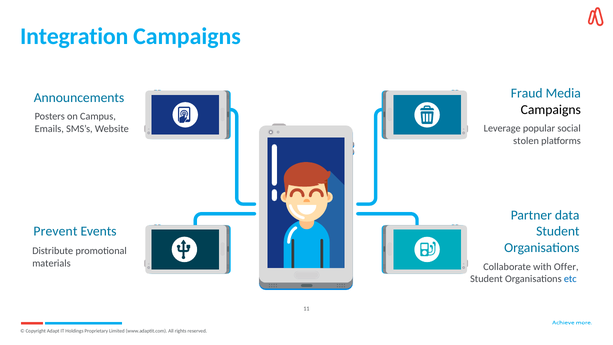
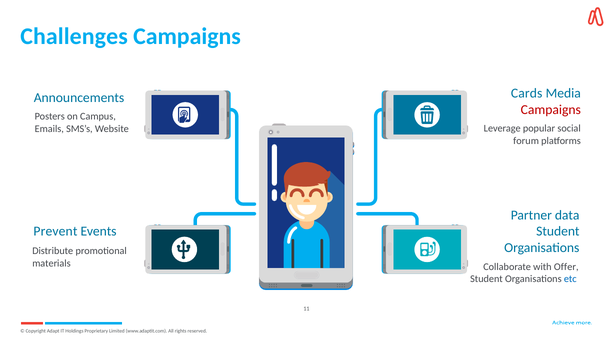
Integration: Integration -> Challenges (74, 36)
Fraud: Fraud -> Cards (527, 93)
Campaigns colour: black -> red (551, 110)
stolen: stolen -> forum (526, 141)
